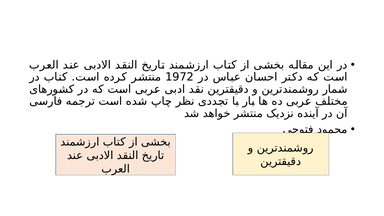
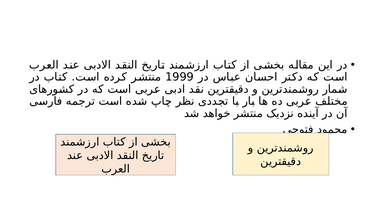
1972: 1972 -> 1999 (180, 77)
